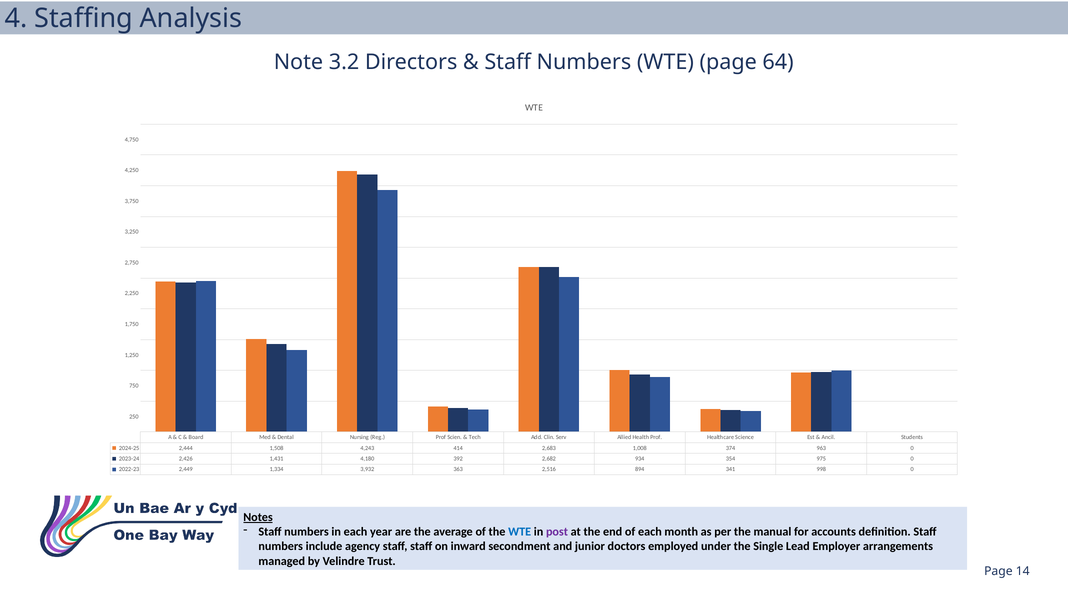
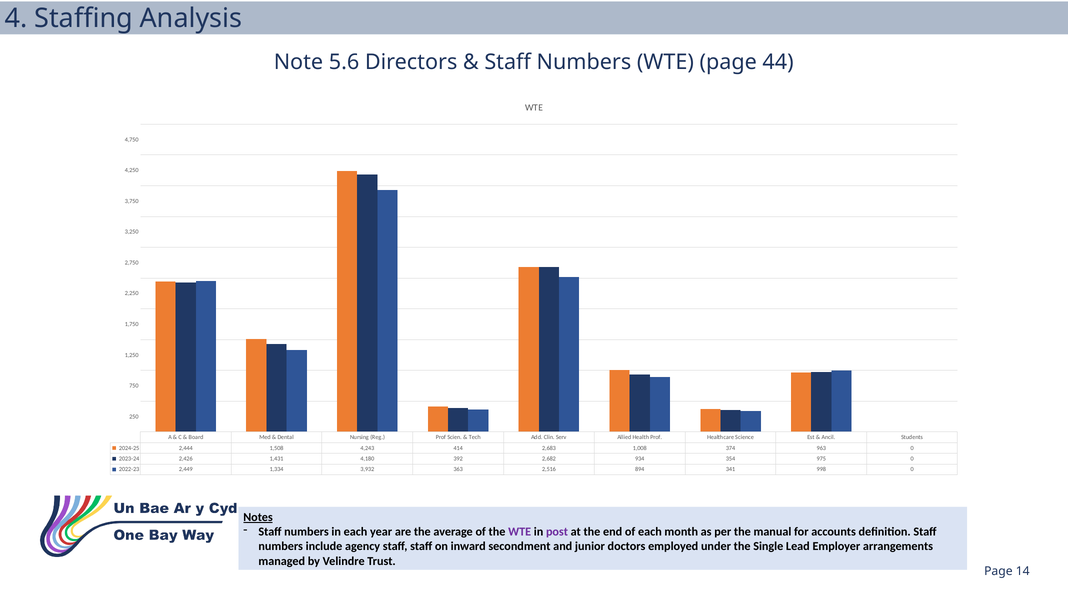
3.2: 3.2 -> 5.6 (344, 62)
64: 64 -> 44 (778, 62)
WTE colour: blue -> purple (520, 532)
